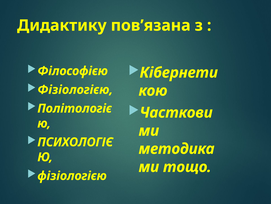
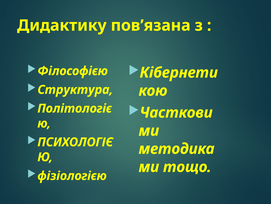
Фізіологією: Фізіологією -> Структура (75, 89)
